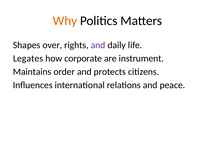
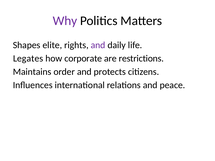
Why colour: orange -> purple (65, 21)
over: over -> elite (52, 45)
instrument: instrument -> restrictions (141, 58)
